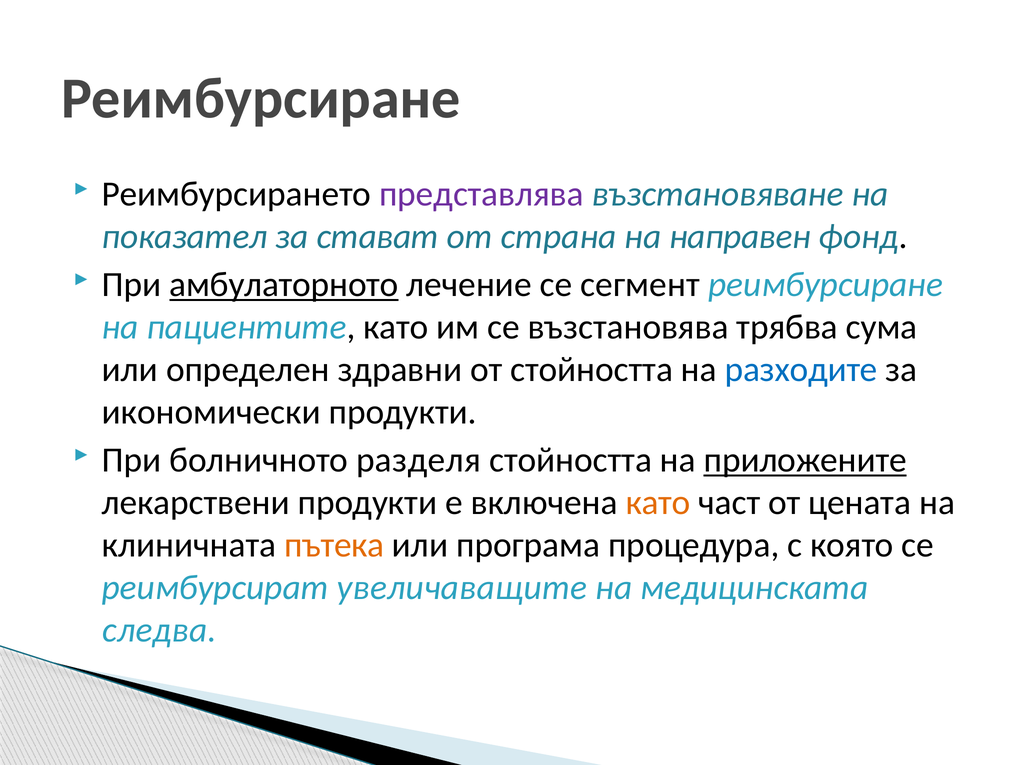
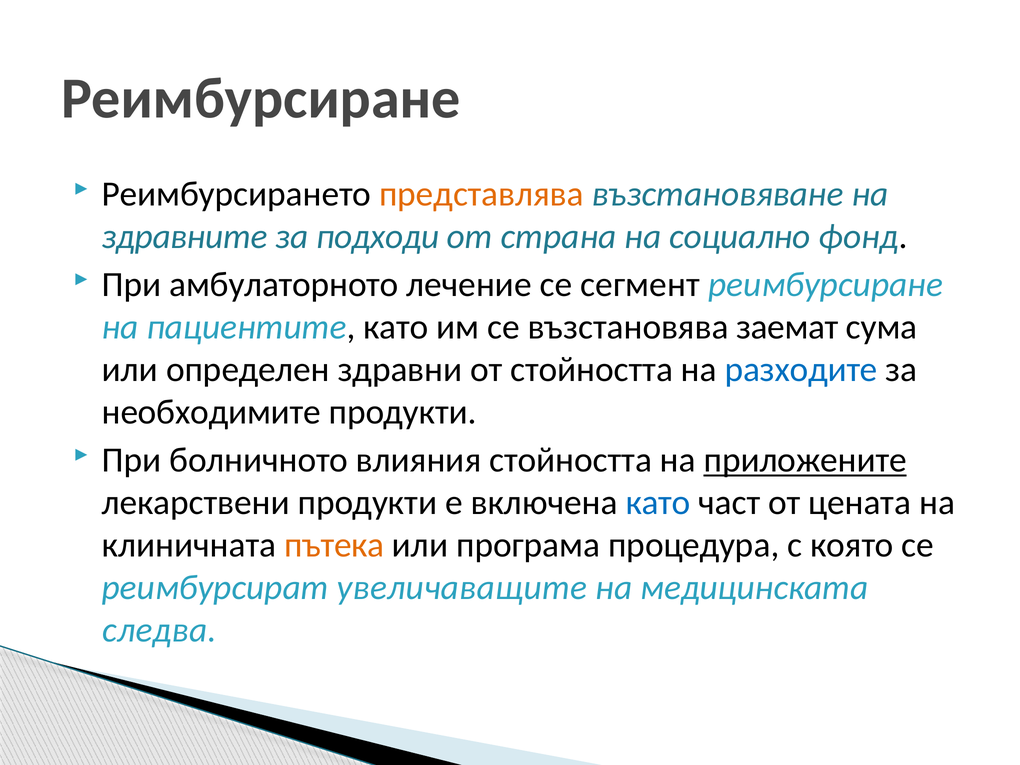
представлява colour: purple -> orange (481, 194)
показател: показател -> здравните (185, 236)
стават: стават -> подходи (378, 236)
направен: направен -> социално (740, 236)
амбулаторното underline: present -> none (284, 285)
трябва: трябва -> заемат (787, 327)
икономически: икономически -> необходимите (211, 412)
разделя: разделя -> влияния (419, 460)
като colour: orange -> blue (658, 503)
